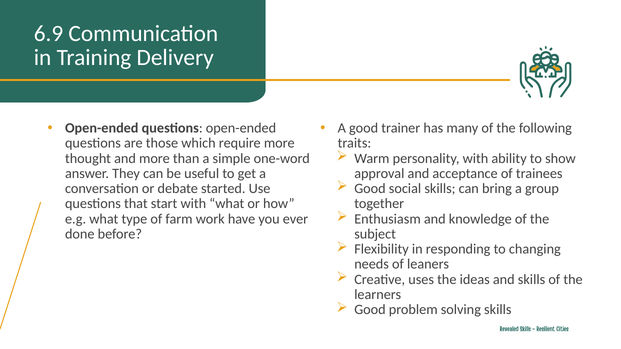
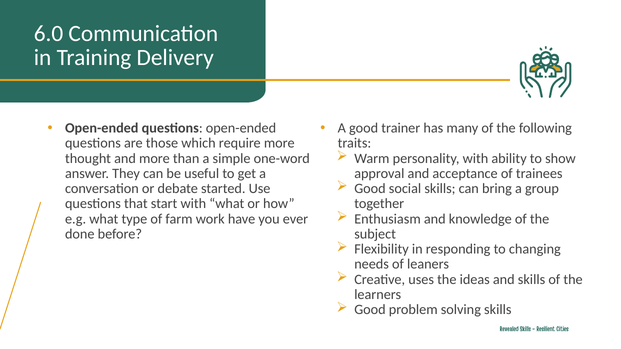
6.9: 6.9 -> 6.0 (49, 34)
